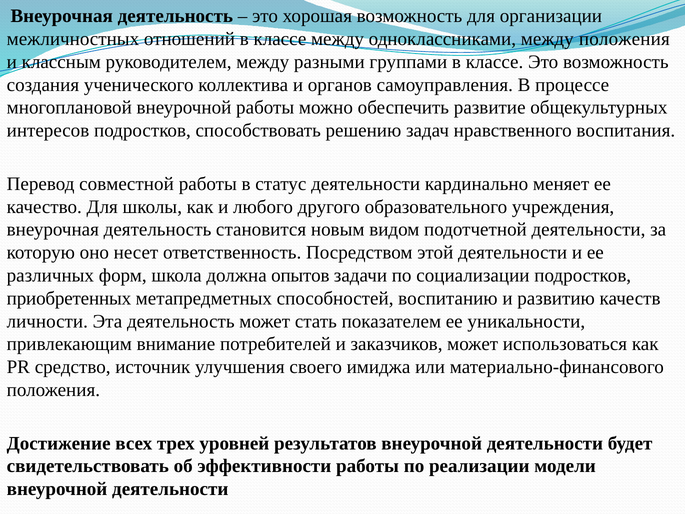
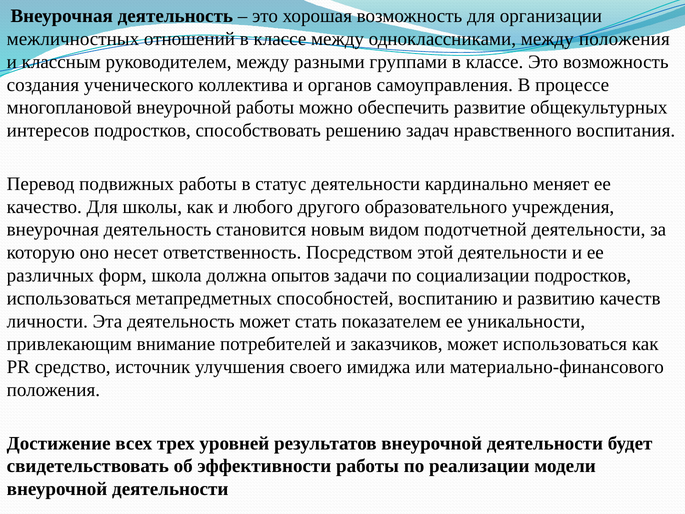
совместной: совместной -> подвижных (127, 184)
приобретенных: приобретенных -> использоваться (69, 298)
